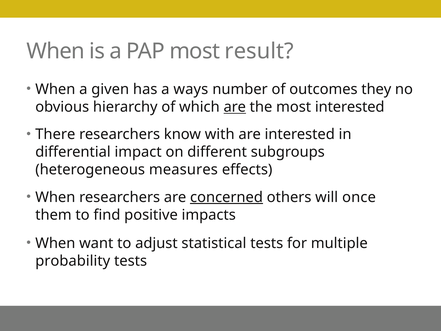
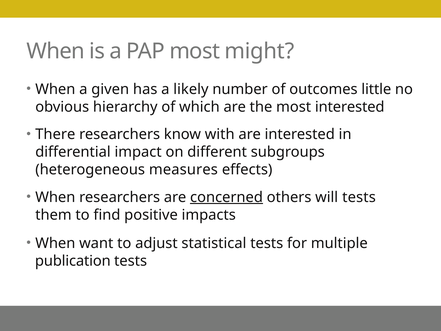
result: result -> might (259, 51)
ways: ways -> likely (191, 89)
they: they -> little (376, 89)
are underline: present -> none (235, 107)
will once: once -> tests (359, 197)
probability: probability -> publication (73, 261)
